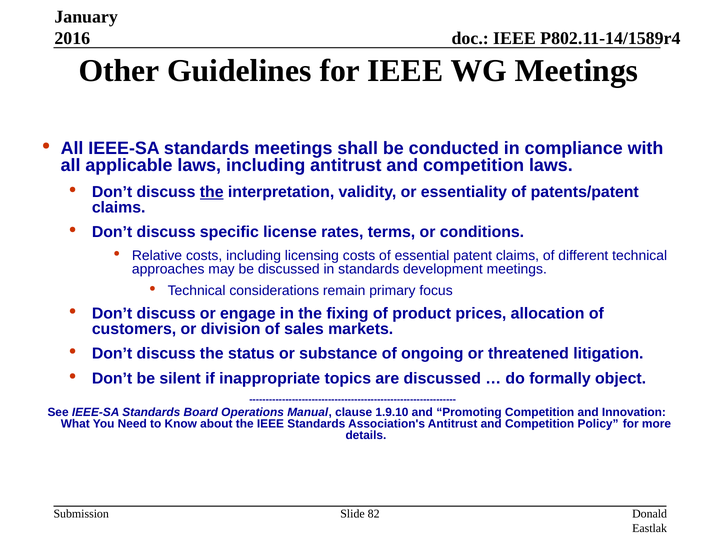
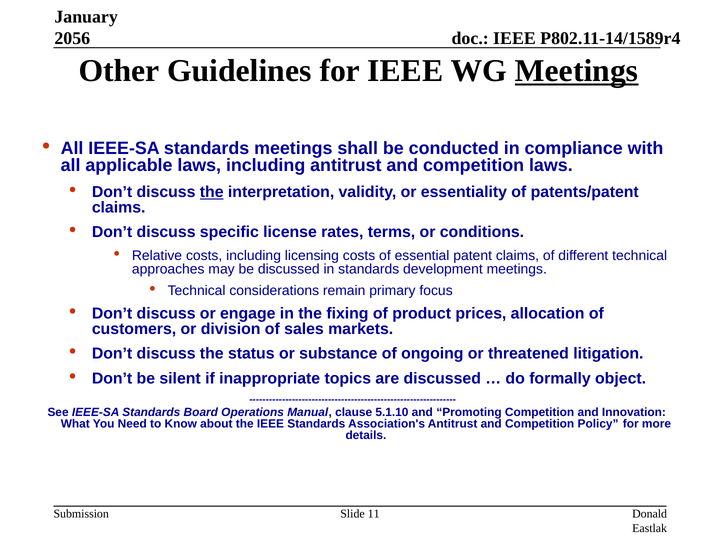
2016: 2016 -> 2056 (72, 38)
Meetings underline: none -> present (577, 71)
1.9.10: 1.9.10 -> 5.1.10 (392, 412)
82: 82 -> 11 (374, 514)
